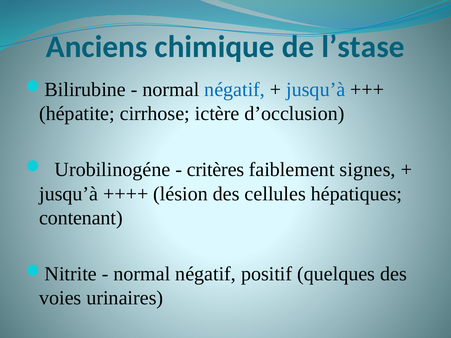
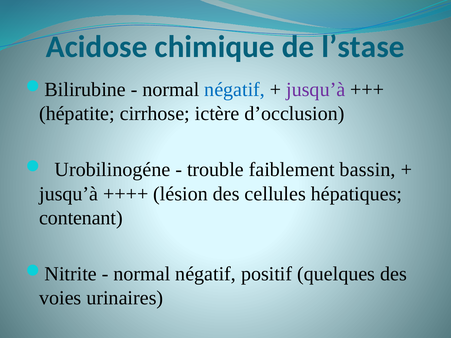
Anciens: Anciens -> Acidose (97, 47)
jusqu’à colour: blue -> purple (316, 90)
critères: critères -> trouble (215, 170)
signes: signes -> bassin (368, 170)
